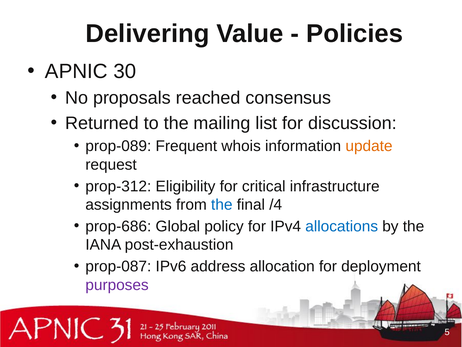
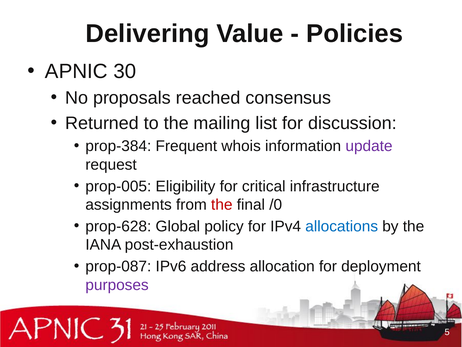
prop-089: prop-089 -> prop-384 (118, 146)
update colour: orange -> purple (369, 146)
prop-312: prop-312 -> prop-005 (118, 186)
the colour: blue -> red (222, 204)
/4: /4 -> /0 (276, 204)
prop-686: prop-686 -> prop-628 (118, 226)
